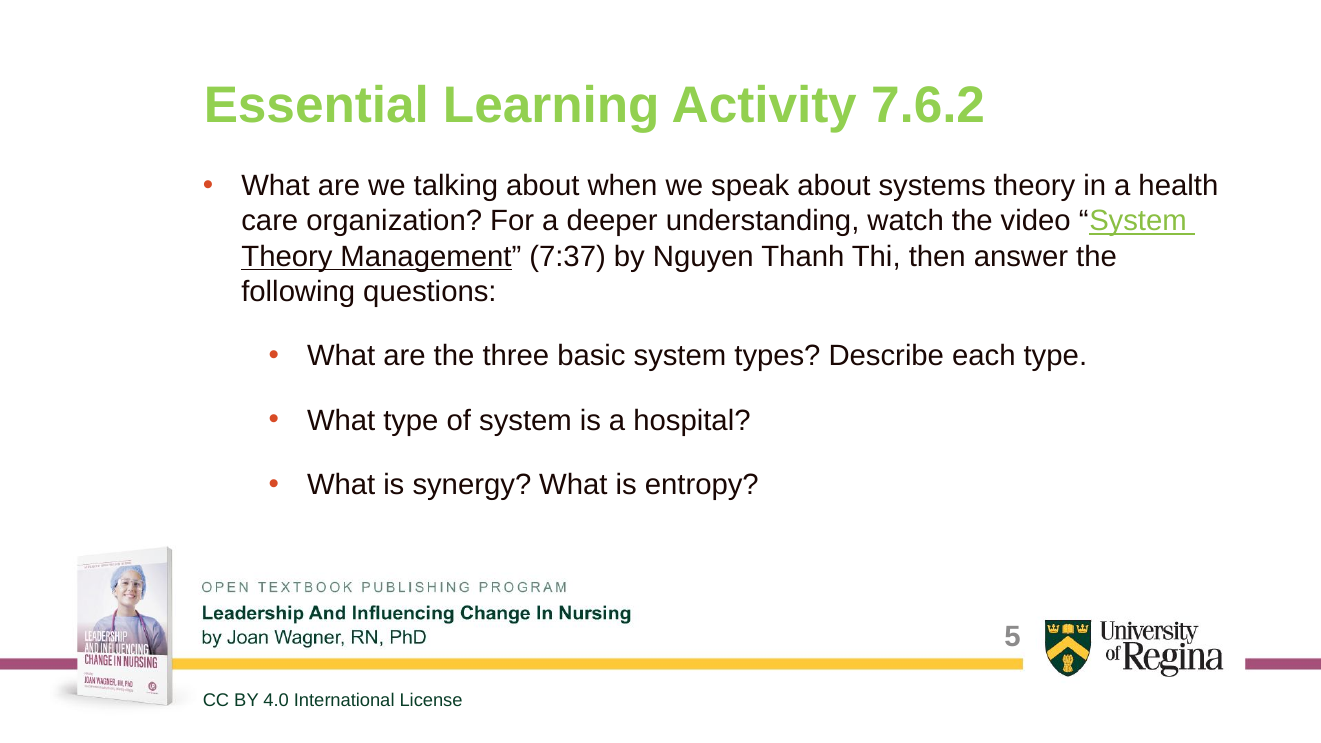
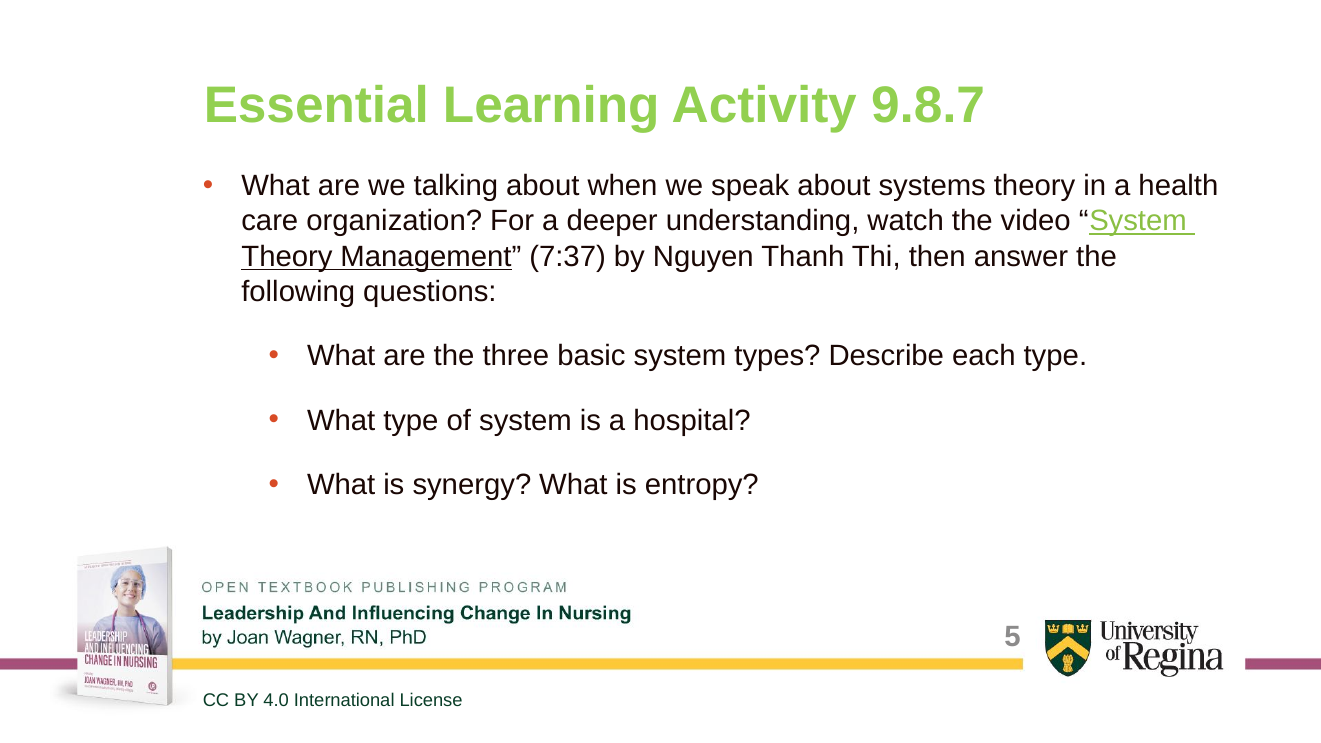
7.6.2: 7.6.2 -> 9.8.7 (928, 106)
